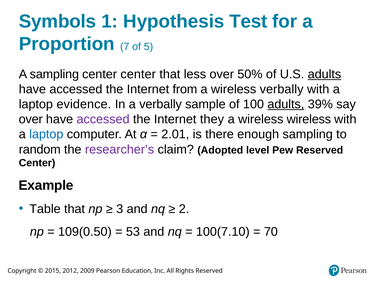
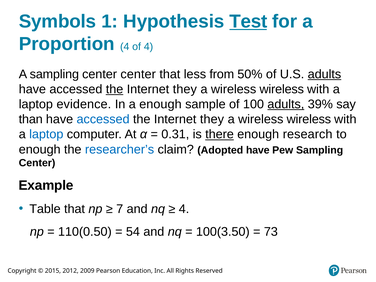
Test underline: none -> present (248, 21)
Proportion 7: 7 -> 4 (125, 47)
of 5: 5 -> 4 (149, 47)
less over: over -> from (222, 74)
the underline: none -> present (115, 89)
from: from -> they (185, 89)
verbally: verbally -> wireless (282, 89)
a verbally: verbally -> enough (160, 104)
over: over -> than (31, 119)
accessed colour: purple -> blue (103, 119)
2.01: 2.01 -> 0.31 (175, 134)
there underline: none -> present (220, 134)
enough sampling: sampling -> research (308, 134)
random: random -> enough (40, 149)
researcher’s colour: purple -> blue (120, 149)
Adopted level: level -> have (258, 150)
Pew Reserved: Reserved -> Sampling (320, 150)
3: 3 -> 7 (120, 209)
2: 2 -> 4 (184, 209)
109(0.50: 109(0.50 -> 110(0.50 (85, 232)
53: 53 -> 54 (133, 232)
100(7.10: 100(7.10 -> 100(3.50 (223, 232)
70: 70 -> 73 (271, 232)
